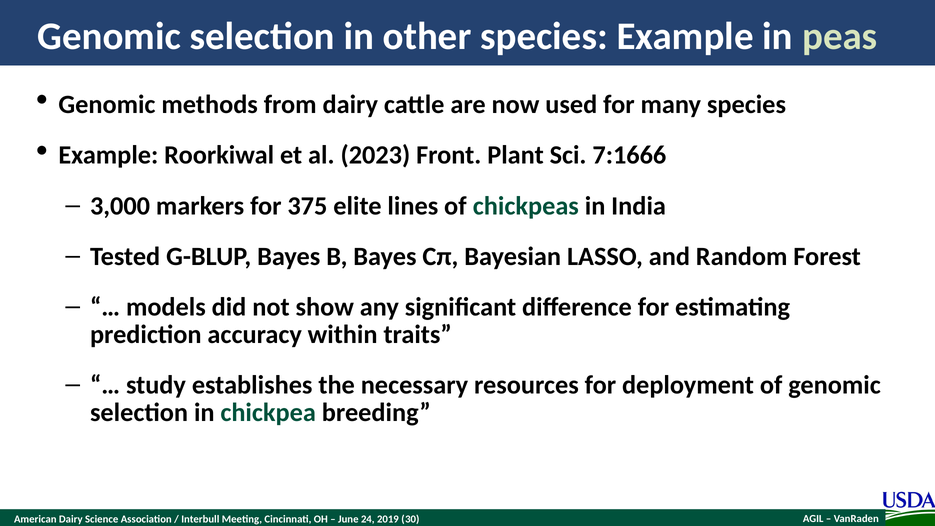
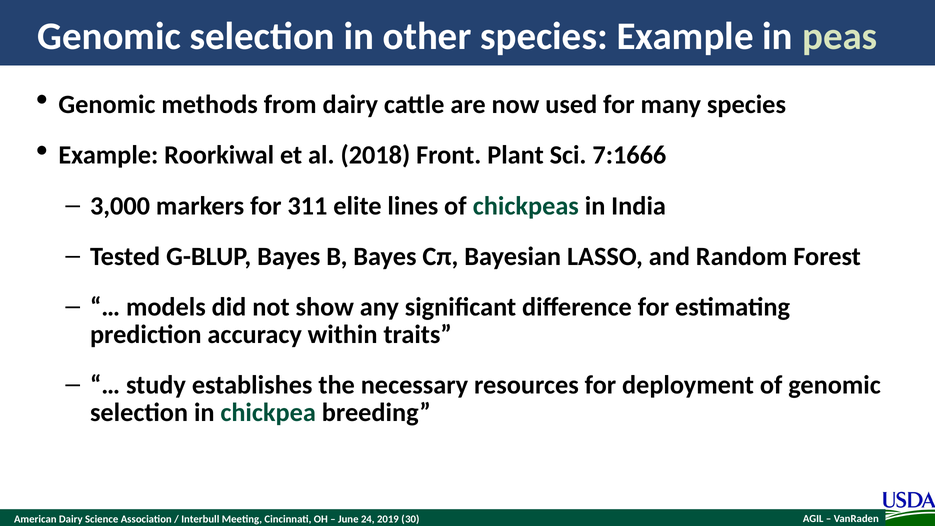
2023: 2023 -> 2018 (375, 155)
375: 375 -> 311 (307, 206)
